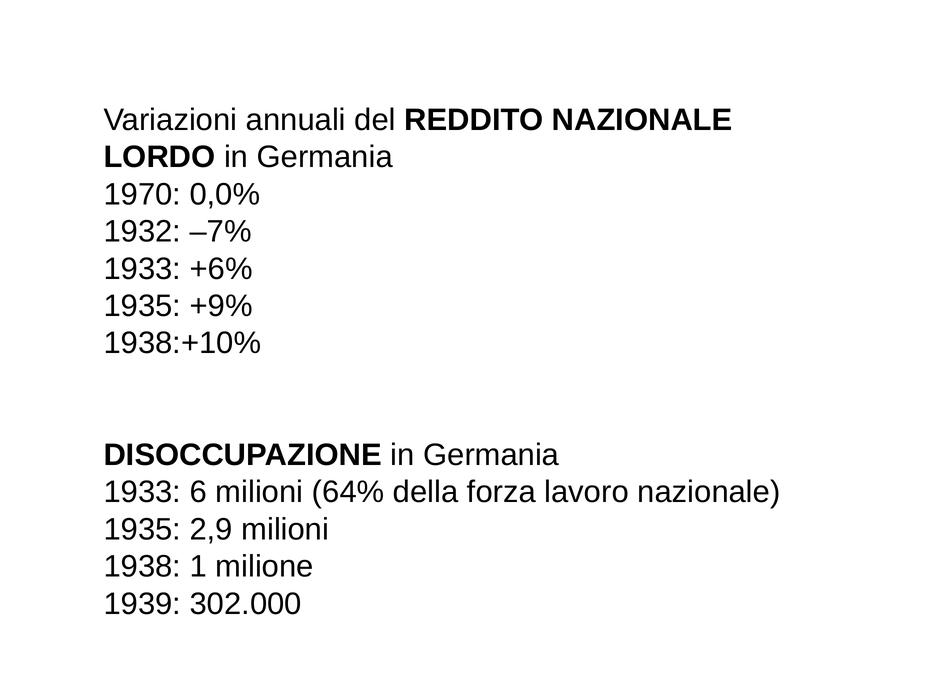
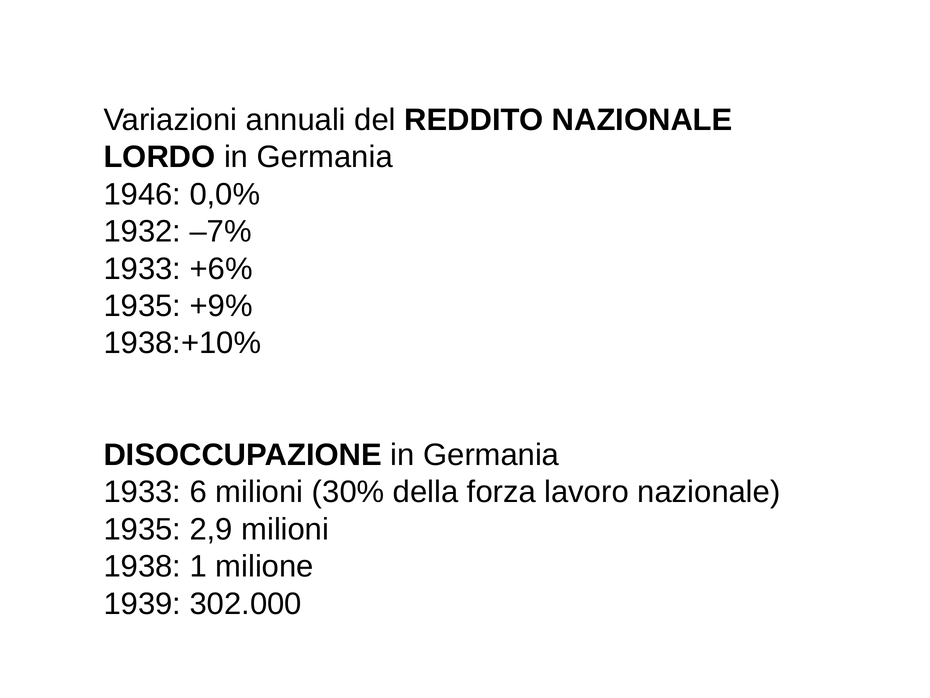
1970: 1970 -> 1946 (142, 194)
64%: 64% -> 30% (348, 492)
